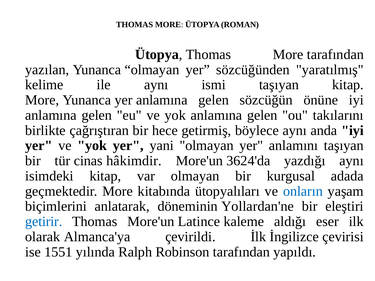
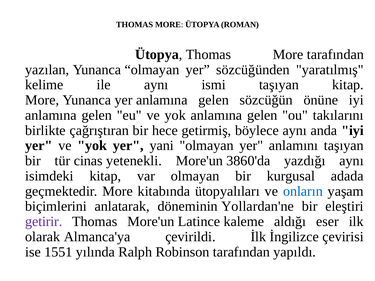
hâkimdir: hâkimdir -> yetenekli (134, 161)
3624'da: 3624'da -> 3860'da (248, 161)
getirir colour: blue -> purple (44, 222)
